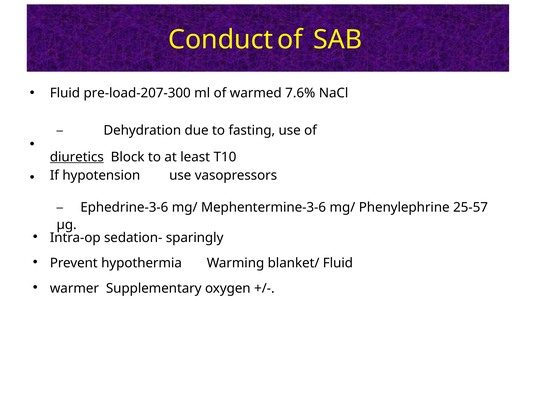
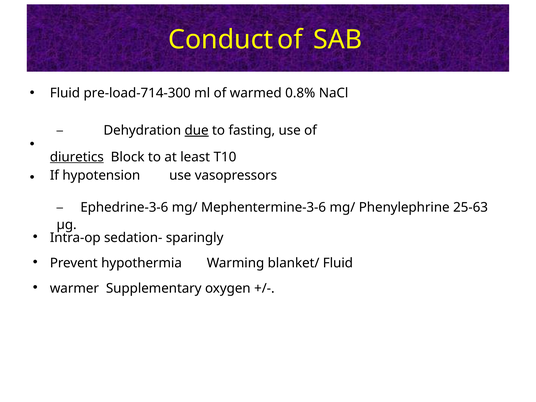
pre-load-207-300: pre-load-207-300 -> pre-load-714-300 (137, 93)
7.6%: 7.6% -> 0.8% (300, 93)
due underline: none -> present (197, 130)
25-57: 25-57 -> 25-63 (471, 207)
